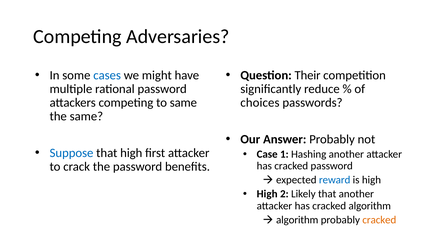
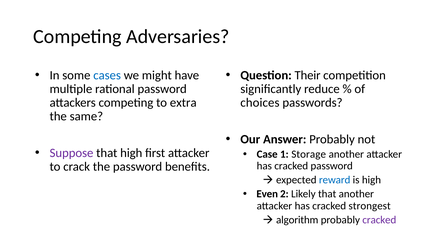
to same: same -> extra (183, 103)
Suppose colour: blue -> purple (71, 153)
Hashing: Hashing -> Storage (309, 154)
High: High -> Even (267, 194)
cracked algorithm: algorithm -> strongest (370, 206)
cracked colour: orange -> purple (379, 220)
